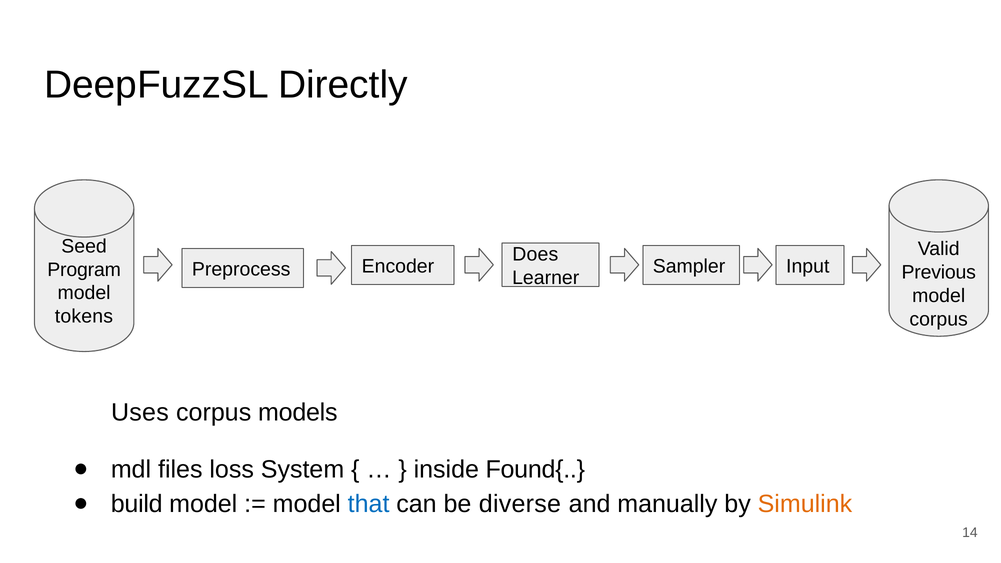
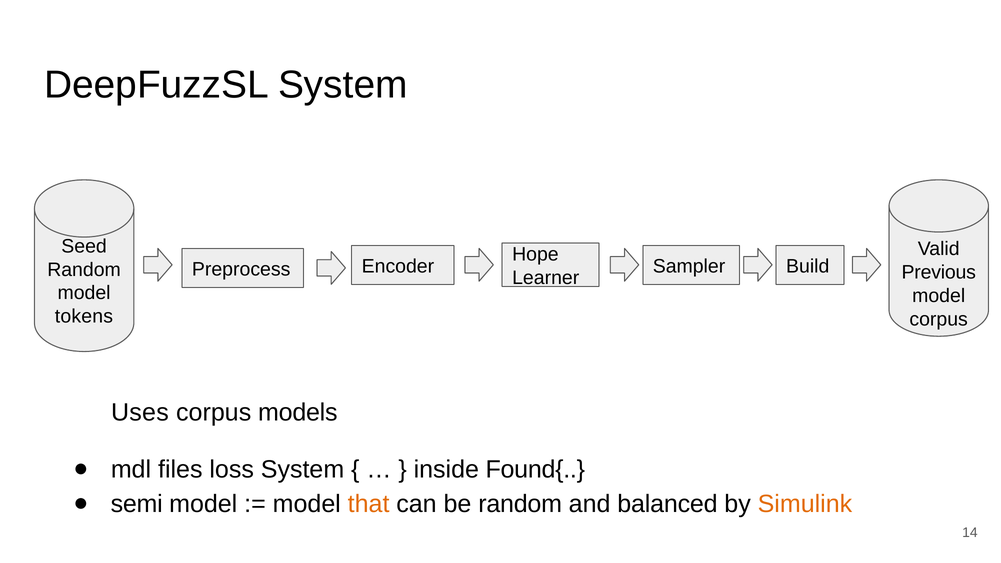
DeepFuzzSL Directly: Directly -> System (343, 85)
Does: Does -> Hope (535, 255)
Input: Input -> Build (808, 266)
Program: Program -> Random (84, 270)
build: build -> semi (137, 504)
that colour: blue -> orange (369, 504)
be diverse: diverse -> random (520, 504)
manually: manually -> balanced (667, 504)
